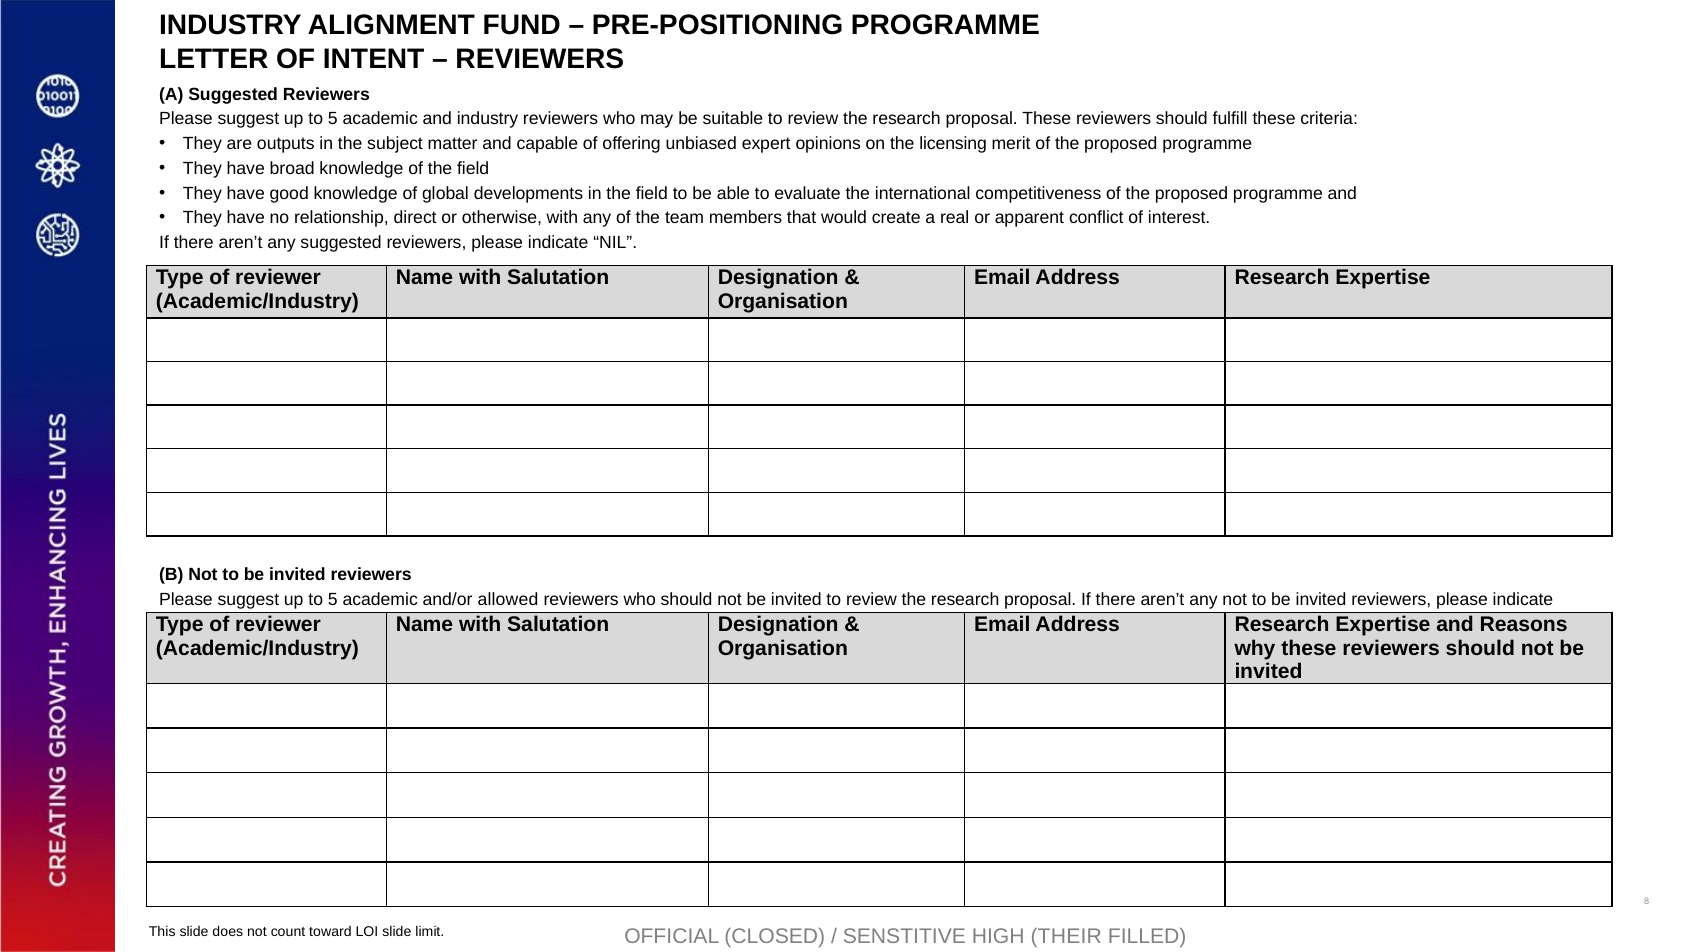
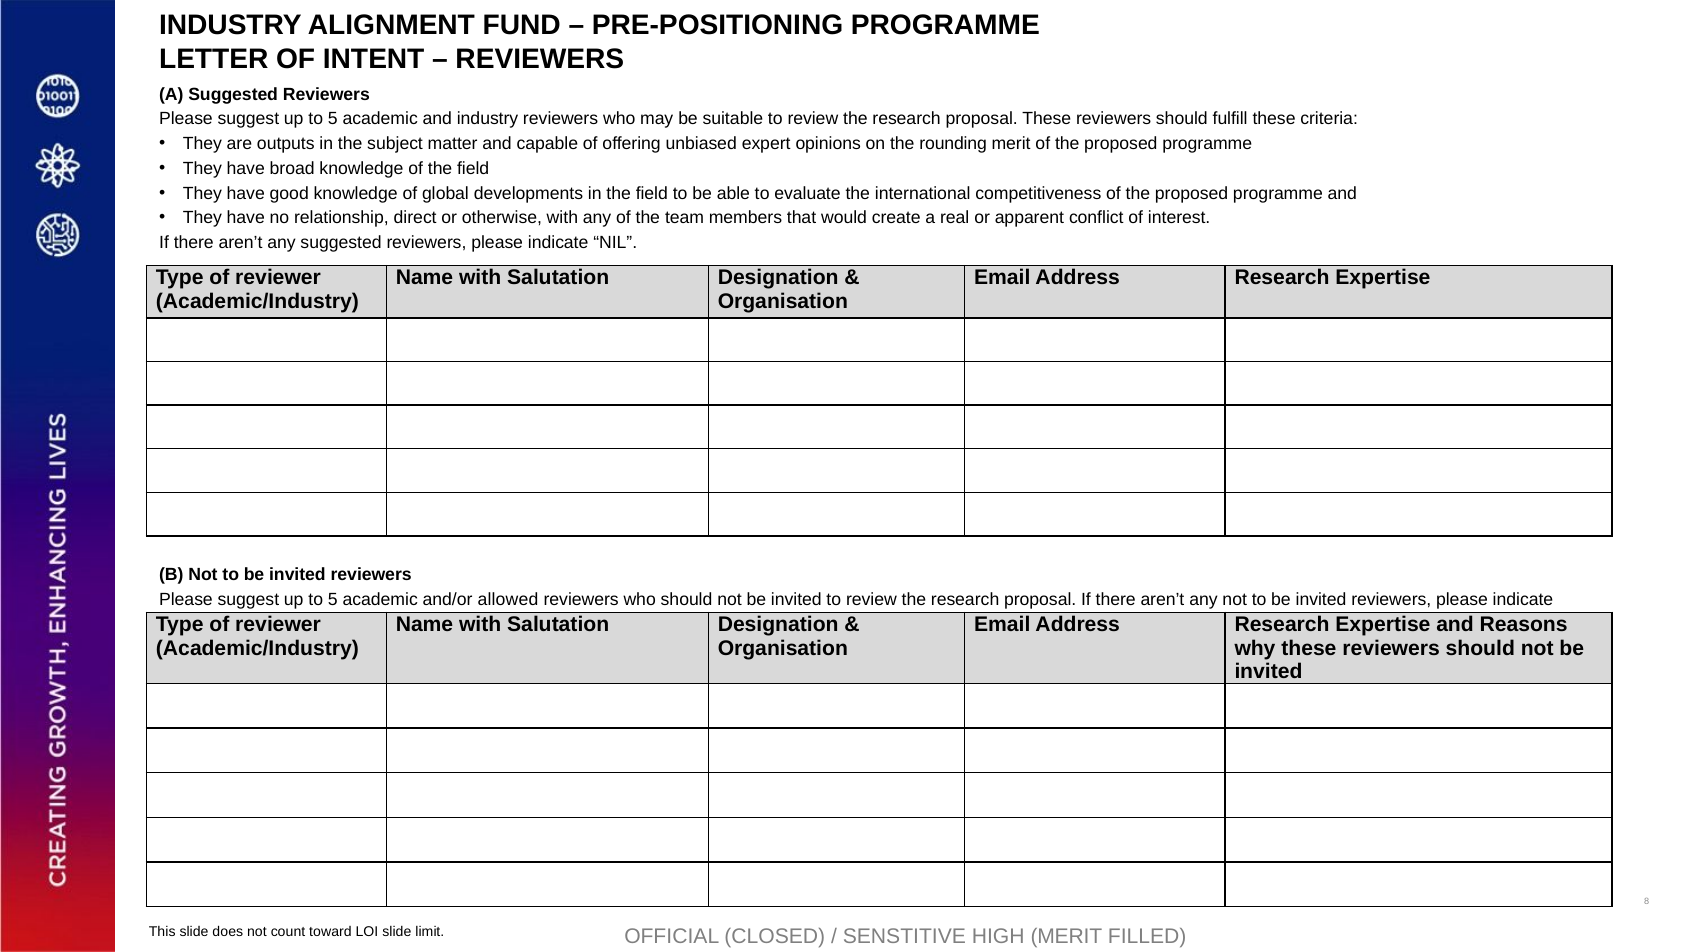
licensing: licensing -> rounding (953, 144)
HIGH THEIR: THEIR -> MERIT (1066, 937)
